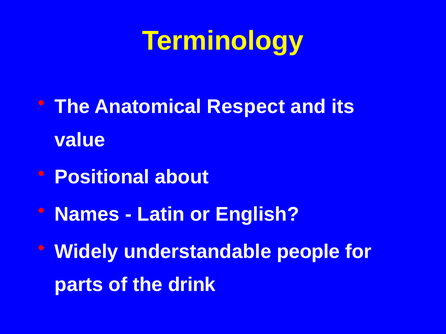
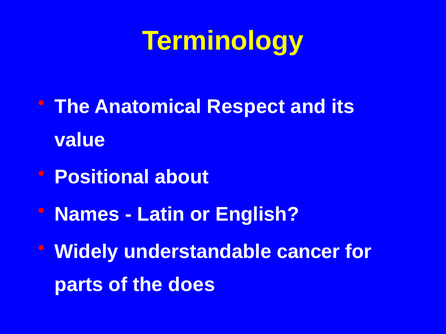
people: people -> cancer (308, 252)
drink: drink -> does (192, 285)
